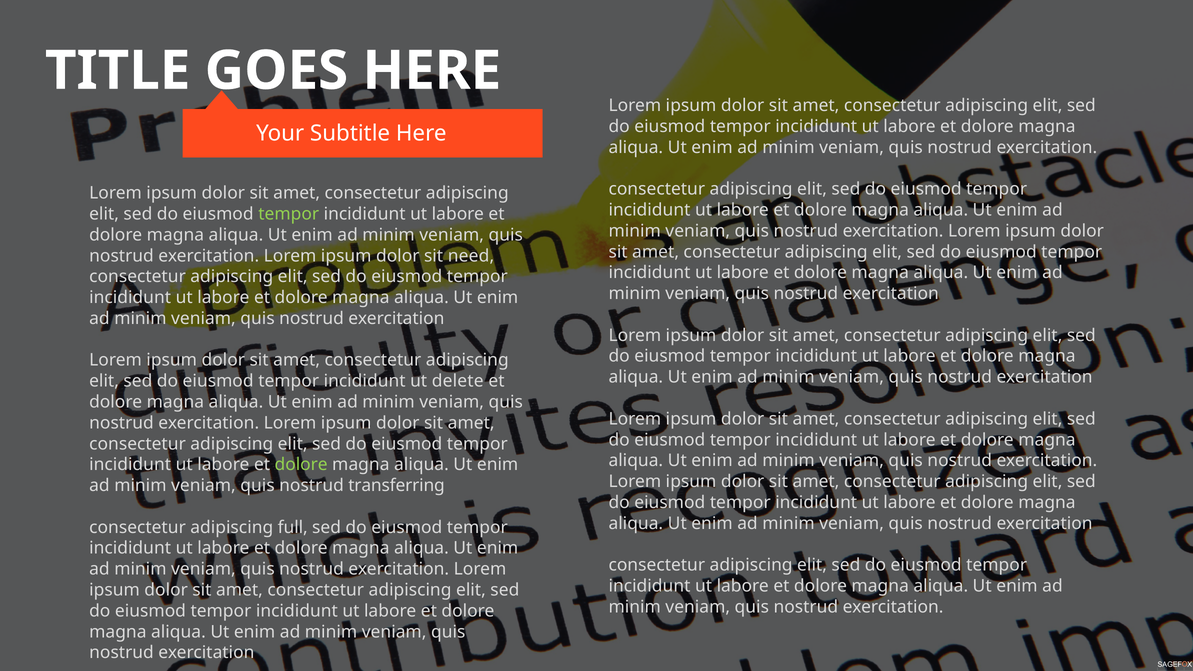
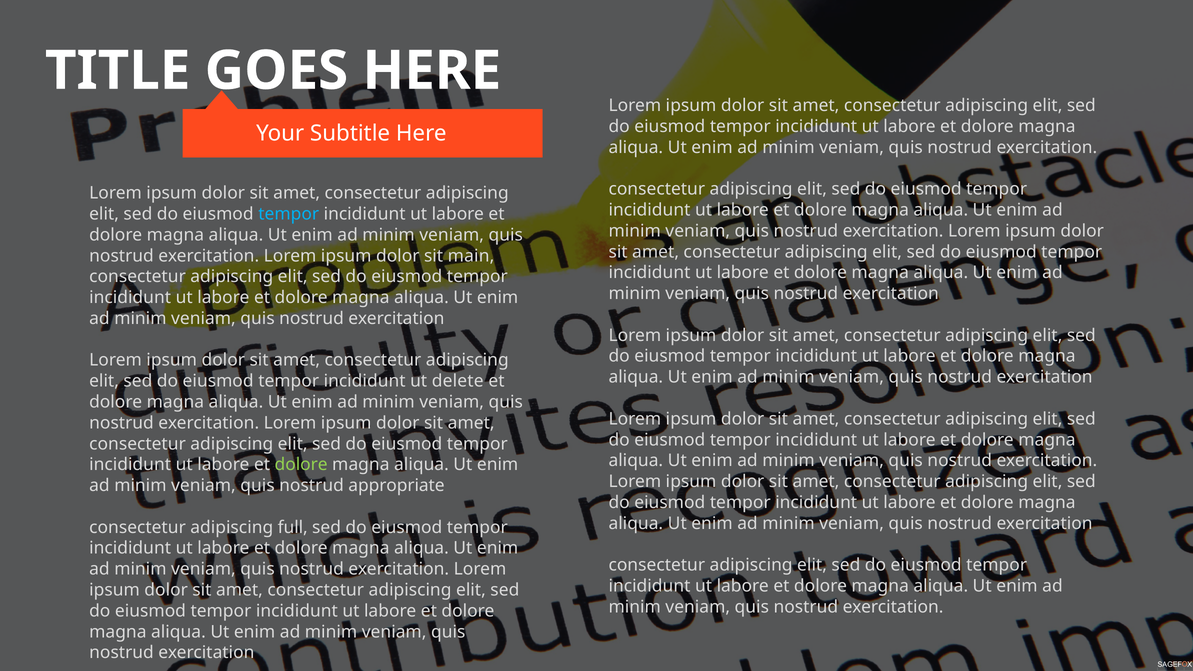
tempor colour: light green -> light blue (289, 214)
need: need -> main (471, 256)
transferring: transferring -> appropriate (396, 486)
